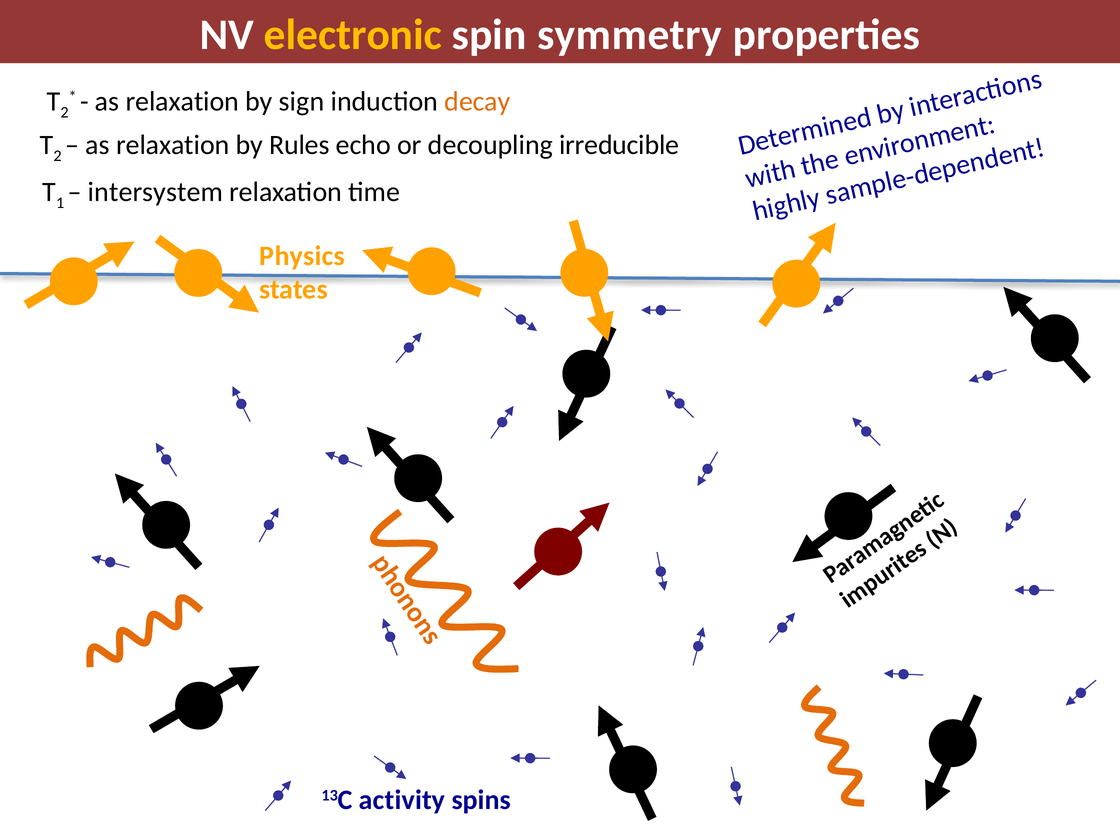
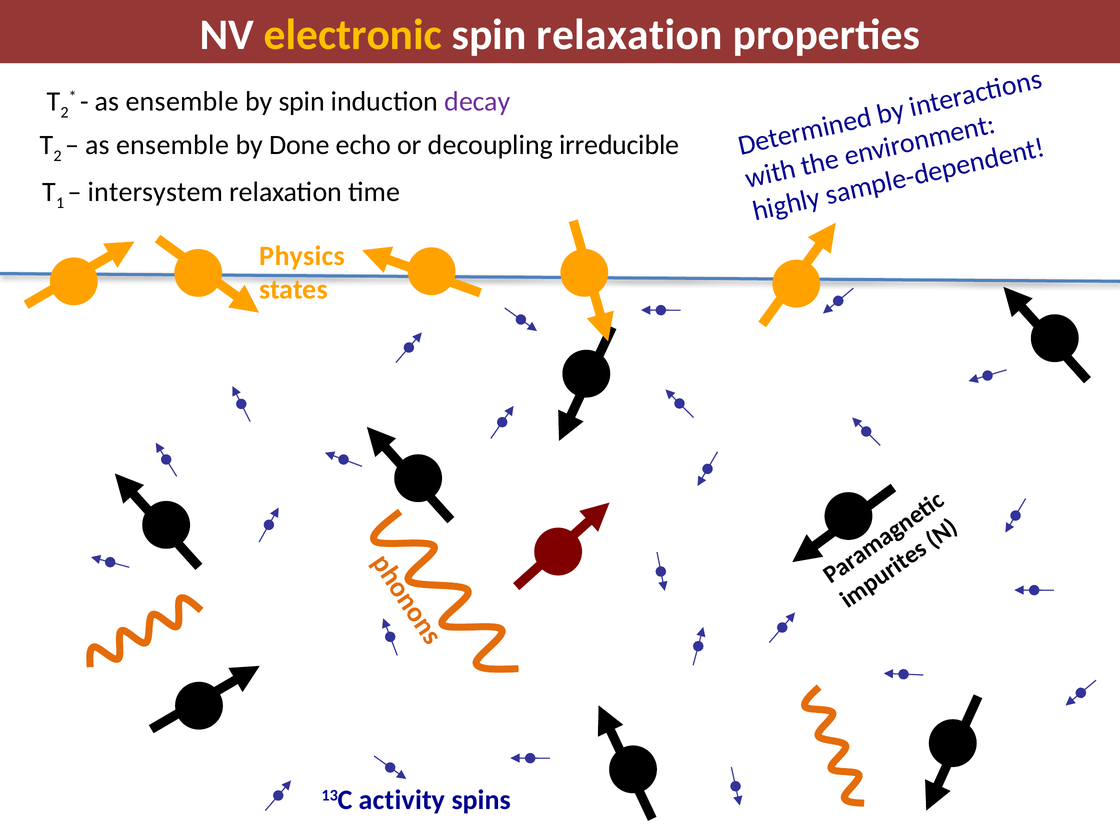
spin symmetry: symmetry -> relaxation (630, 35)
relaxation: relaxation -> ensemble (182, 102)
by sign: sign -> spin (302, 102)
decay colour: orange -> purple (477, 102)
relaxation: relaxation -> ensemble (173, 145)
Rules: Rules -> Done (299, 145)
